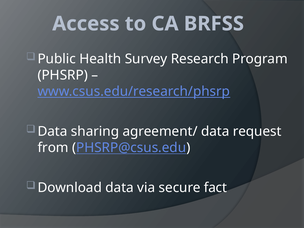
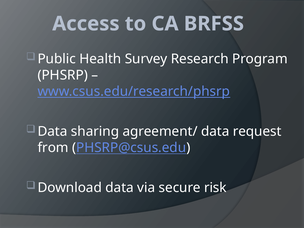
fact: fact -> risk (215, 188)
